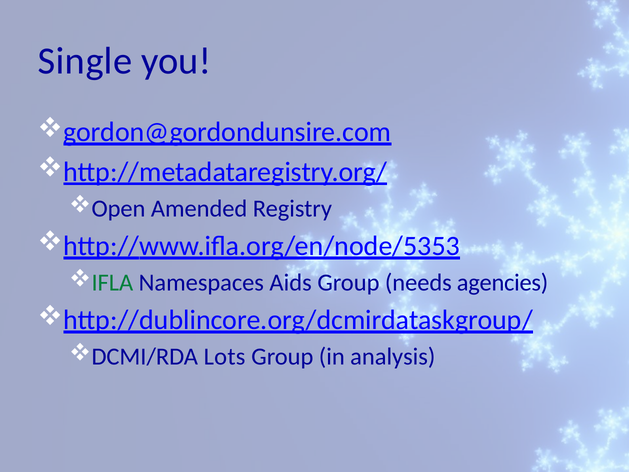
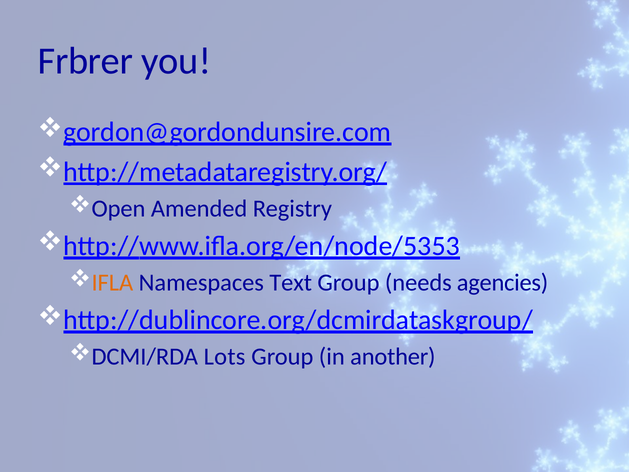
Single: Single -> Frbrer (85, 61)
IFLA colour: green -> orange (112, 283)
Aids: Aids -> Text (291, 283)
analysis: analysis -> another (393, 357)
